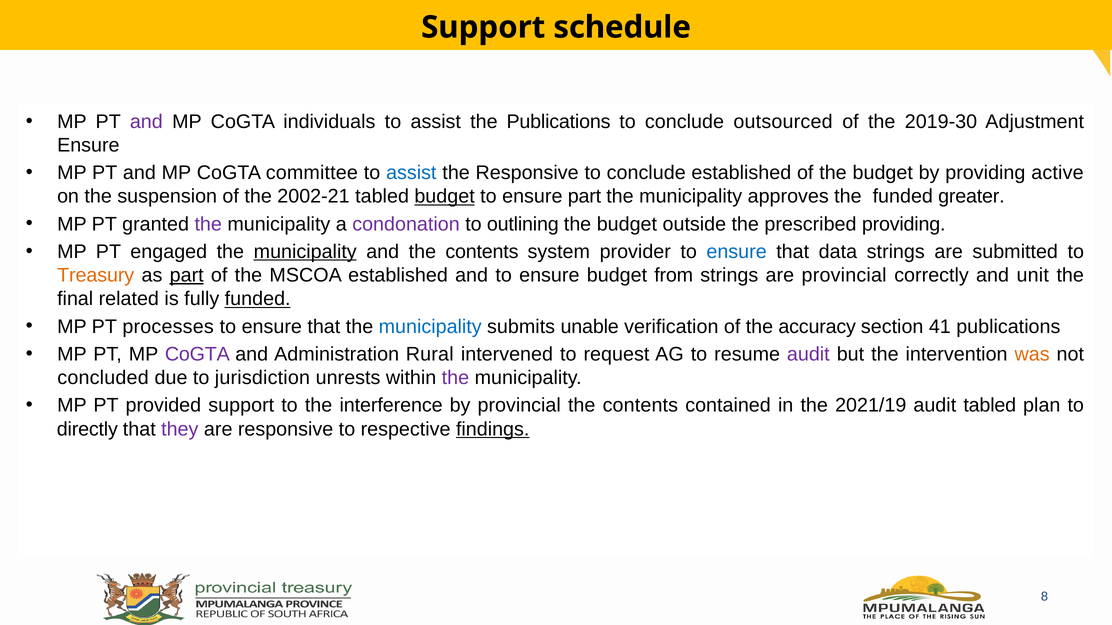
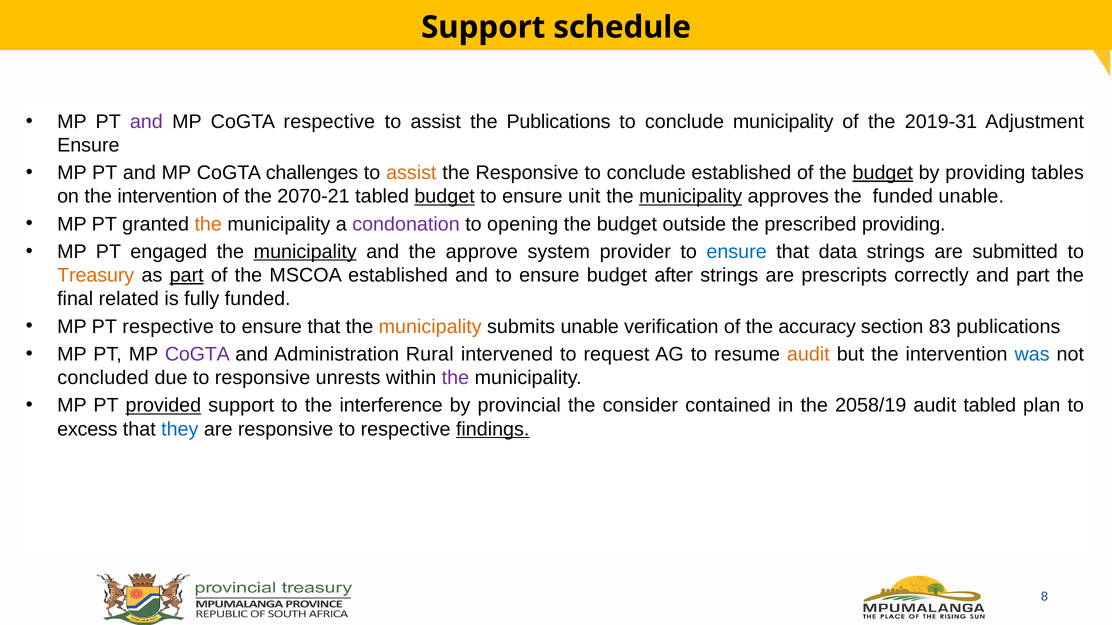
CoGTA individuals: individuals -> respective (329, 122)
conclude outsourced: outsourced -> municipality (783, 122)
2019-30: 2019-30 -> 2019-31 (941, 122)
committee: committee -> challenges (312, 173)
assist colour: blue -> orange (411, 173)
budget underline: none -> present (883, 173)
active: active -> tables (1058, 173)
on the suspension: suspension -> intervention (167, 197)
2002-21: 2002-21 -> 2070-21 (313, 197)
ensure part: part -> unit (584, 197)
municipality underline: none -> present (691, 197)
funded greater: greater -> unable (971, 197)
the colour: purple -> orange (208, 224)
outlining: outlining -> opening (523, 224)
and the contents: contents -> approve (482, 252)
from: from -> after (674, 276)
are provincial: provincial -> prescripts (844, 276)
and unit: unit -> part (1033, 276)
funded underline: present -> none (258, 299)
PT processes: processes -> respective (168, 327)
municipality colour: blue -> orange (430, 327)
41: 41 -> 83 (940, 327)
audit colour: purple -> orange (808, 354)
was colour: orange -> blue (1032, 354)
to jurisdiction: jurisdiction -> responsive (263, 378)
provided underline: none -> present (163, 406)
contents: contents -> consider (640, 406)
2021/19: 2021/19 -> 2058/19 (871, 406)
directly: directly -> excess (87, 429)
they colour: purple -> blue (180, 429)
